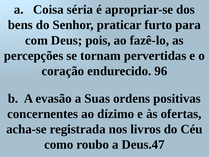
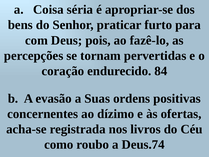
96: 96 -> 84 (161, 71)
Deus.47: Deus.47 -> Deus.74 (143, 144)
